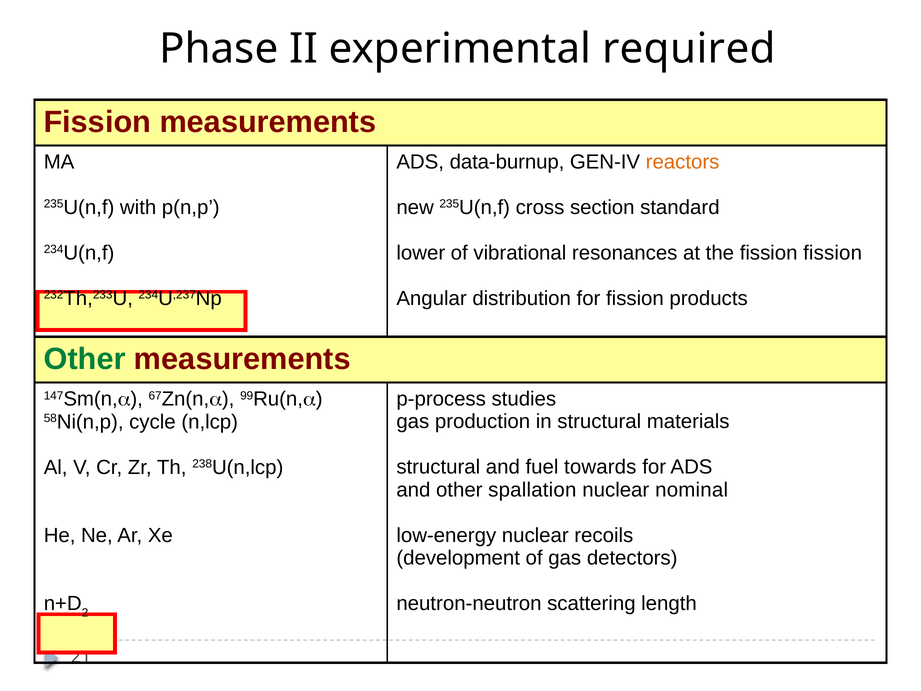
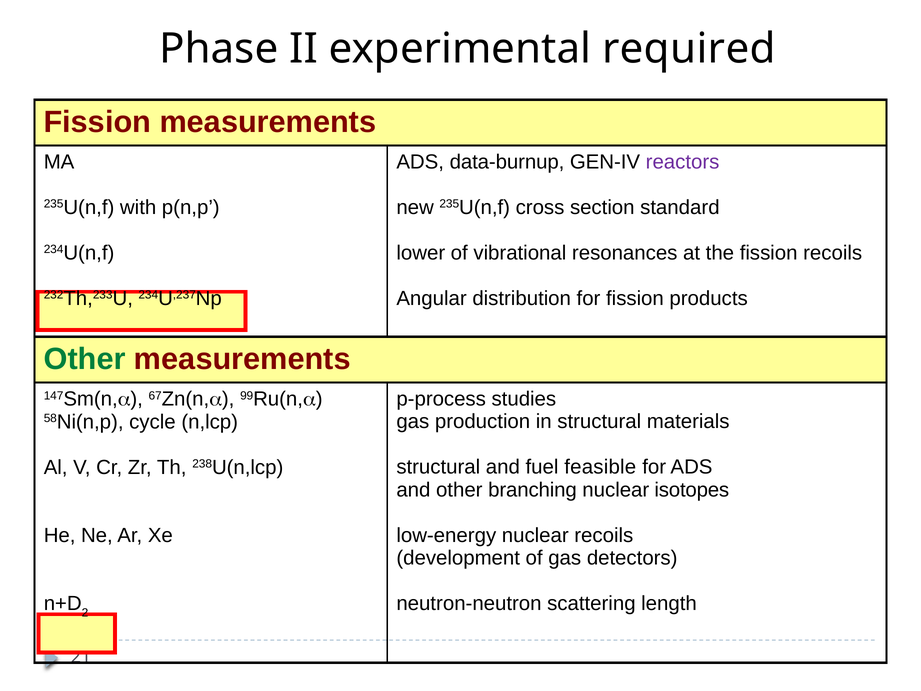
reactors colour: orange -> purple (683, 162)
fission fission: fission -> recoils (833, 253)
towards: towards -> feasible (600, 467)
spallation: spallation -> branching (532, 490)
nominal: nominal -> isotopes (692, 490)
